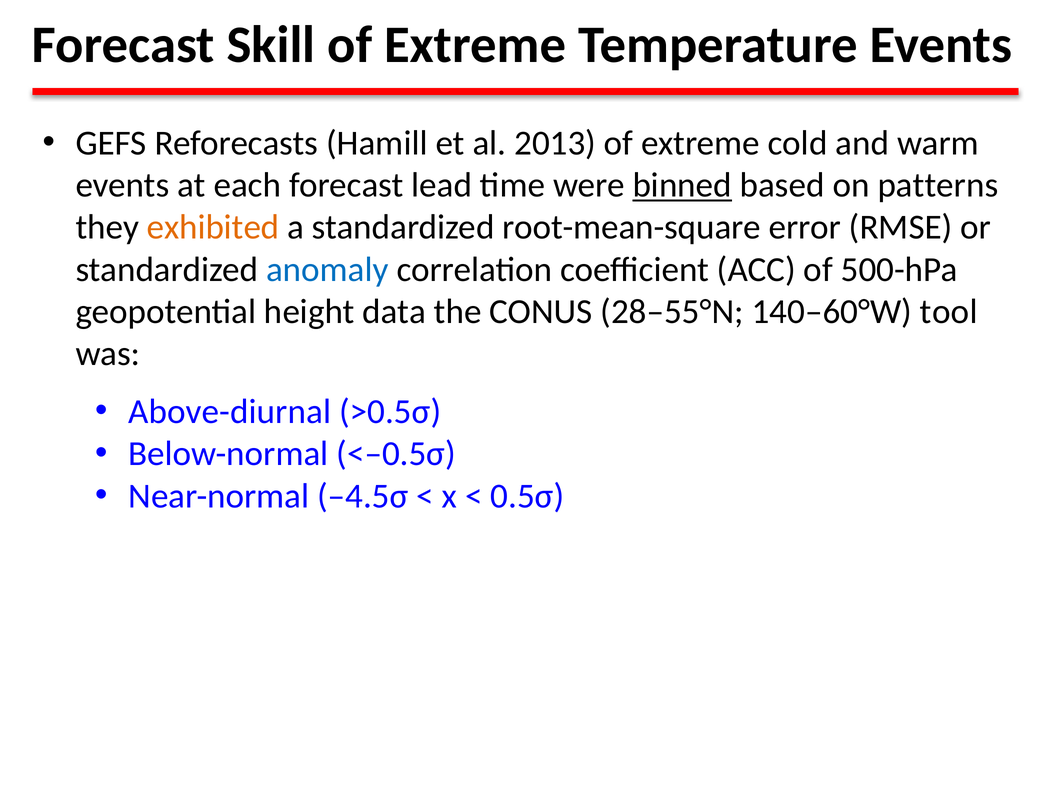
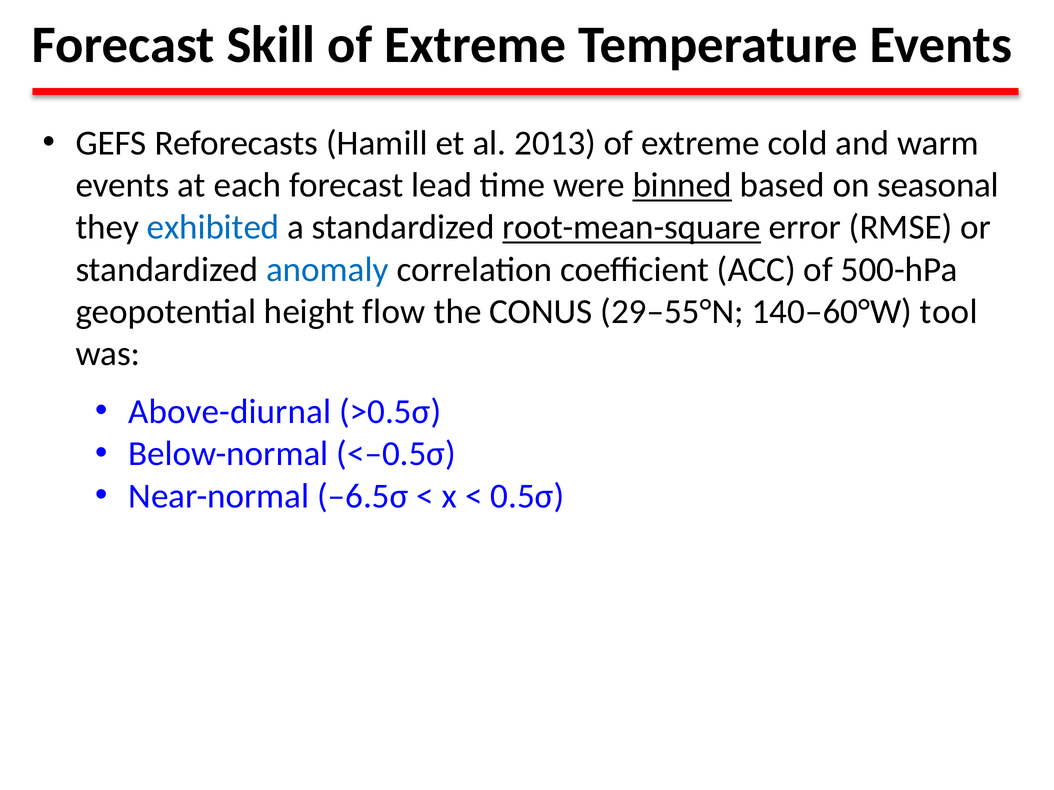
patterns: patterns -> seasonal (938, 185)
exhibited colour: orange -> blue (213, 228)
root-mean-square underline: none -> present (632, 228)
data: data -> flow (394, 312)
28–55°N: 28–55°N -> 29–55°N (672, 312)
–4.5σ: –4.5σ -> –6.5σ (363, 496)
